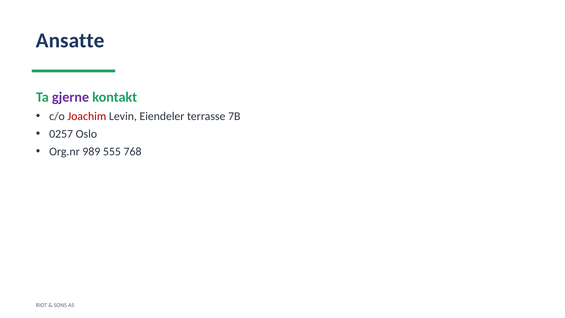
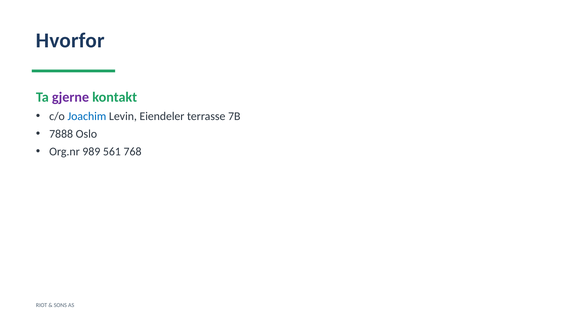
Ansatte: Ansatte -> Hvorfor (70, 40)
Joachim colour: red -> blue (87, 116)
0257: 0257 -> 7888 (61, 134)
555: 555 -> 561 (112, 152)
